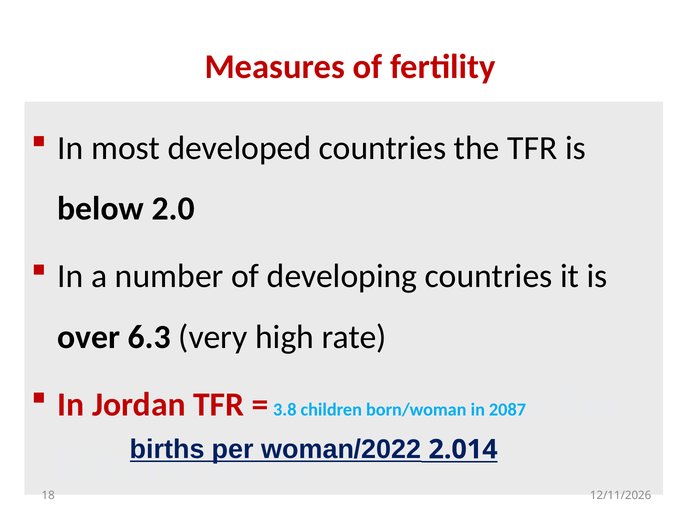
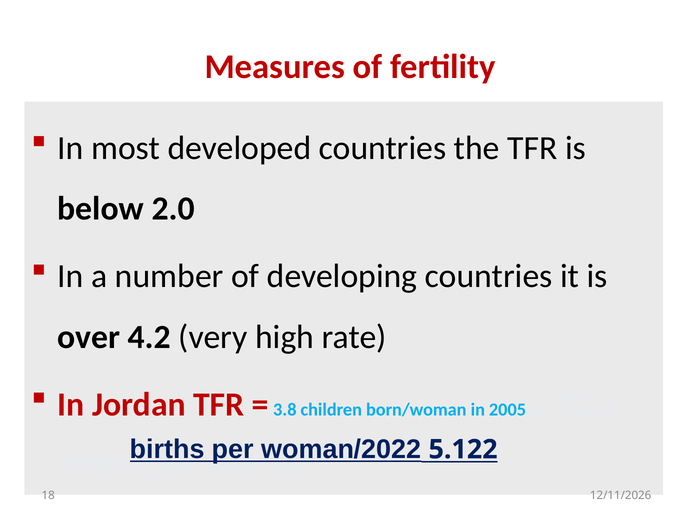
6.3: 6.3 -> 4.2 (149, 337)
2087: 2087 -> 2005 (508, 409)
2.014: 2.014 -> 5.122 (463, 449)
